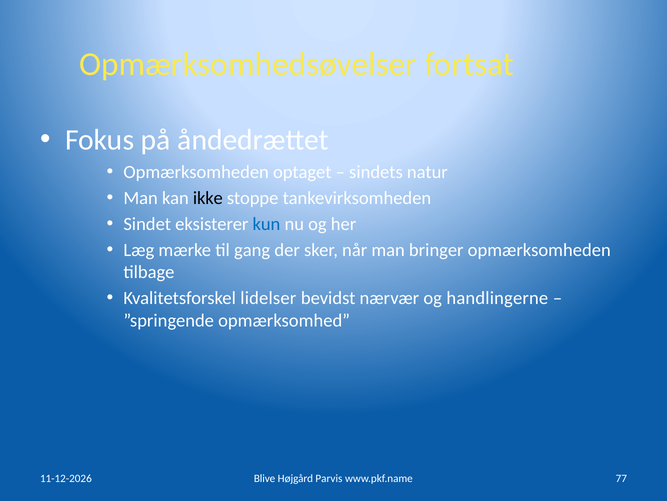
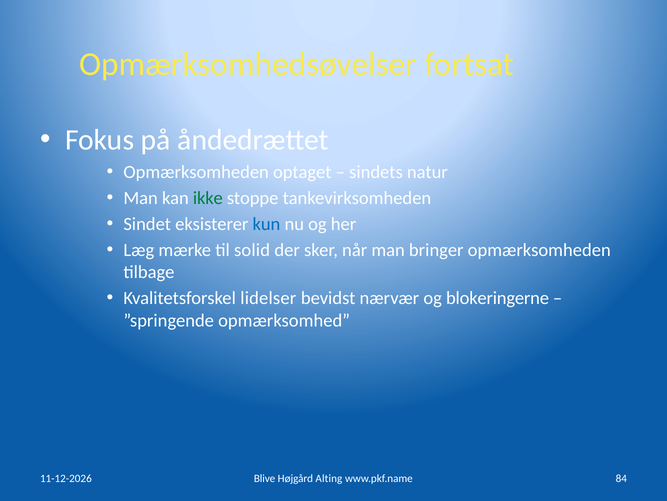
ikke colour: black -> green (208, 198)
gang: gang -> solid (252, 250)
handlingerne: handlingerne -> blokeringerne (498, 298)
77: 77 -> 84 (621, 478)
Parvis: Parvis -> Alting (329, 478)
